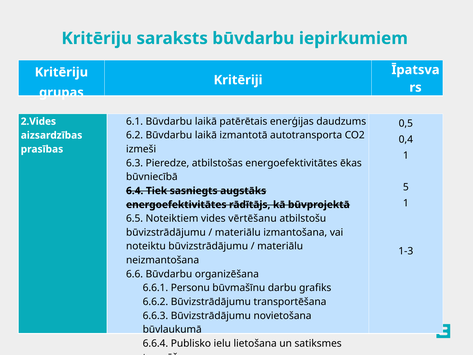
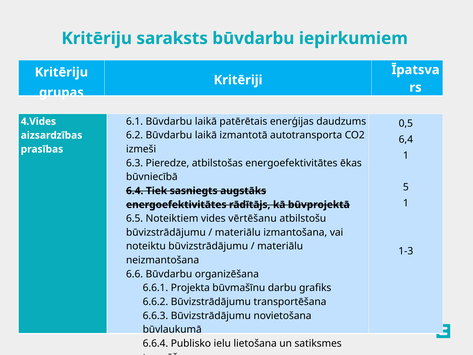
2.Vides: 2.Vides -> 4.Vides (38, 121)
0,4: 0,4 -> 6,4 (406, 139)
Personu: Personu -> Projekta (190, 288)
